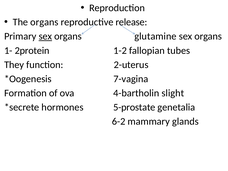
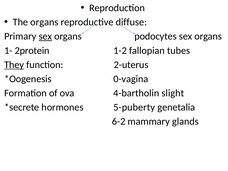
release: release -> diffuse (131, 22)
glutamine: glutamine -> podocytes (156, 36)
They underline: none -> present (14, 65)
7-vagina: 7-vagina -> 0-vagina (131, 79)
5-prostate: 5-prostate -> 5-puberty (134, 107)
